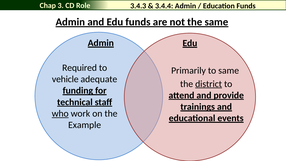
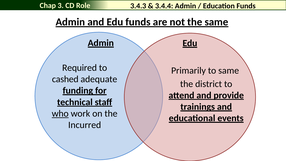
vehicle: vehicle -> cashed (65, 79)
district underline: present -> none (209, 84)
Example: Example -> Incurred (85, 125)
